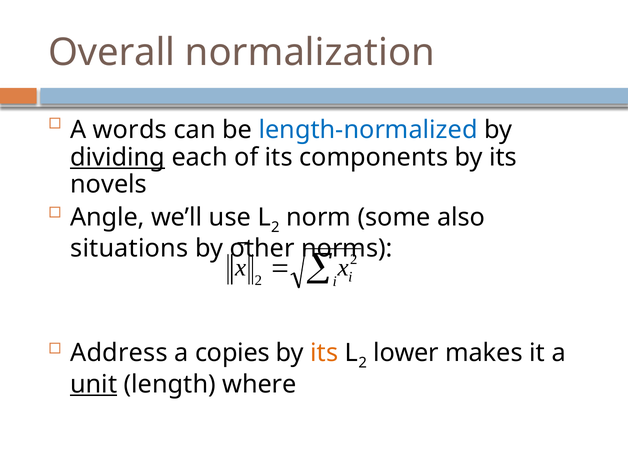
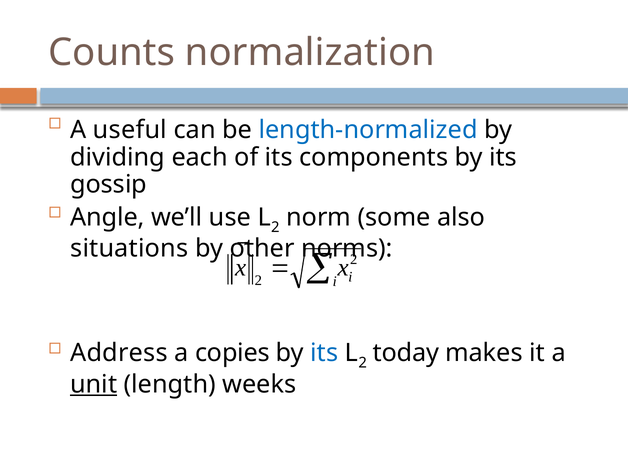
Overall: Overall -> Counts (112, 52)
words: words -> useful (130, 130)
dividing underline: present -> none (118, 157)
novels: novels -> gossip (109, 185)
its colour: orange -> blue (324, 353)
lower: lower -> today (406, 353)
where: where -> weeks (259, 384)
